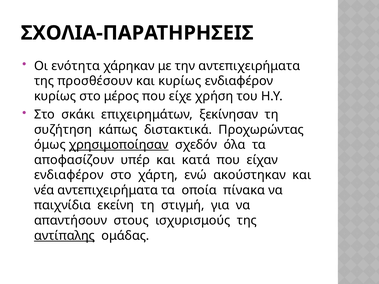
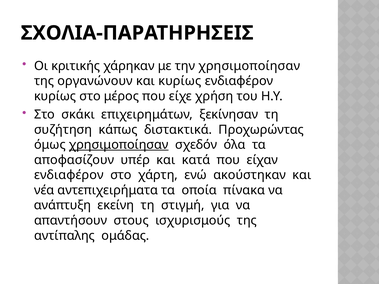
ενότητα: ενότητα -> κριτικής (76, 66)
την αντεπιχειρήματα: αντεπιχειρήματα -> χρησιμοποίησαν (249, 66)
προσθέσουν: προσθέσουν -> οργανώνουν (95, 81)
παιχνίδια: παιχνίδια -> ανάπτυξη (62, 206)
αντίπαλης underline: present -> none (64, 236)
